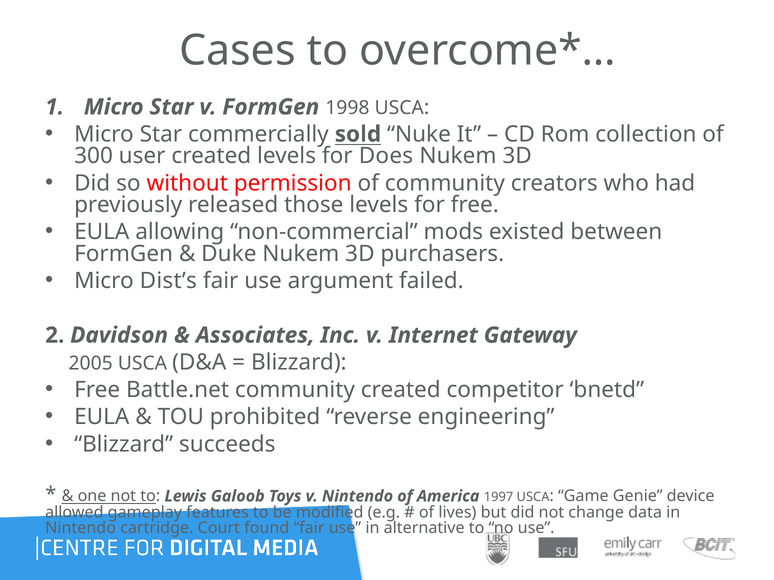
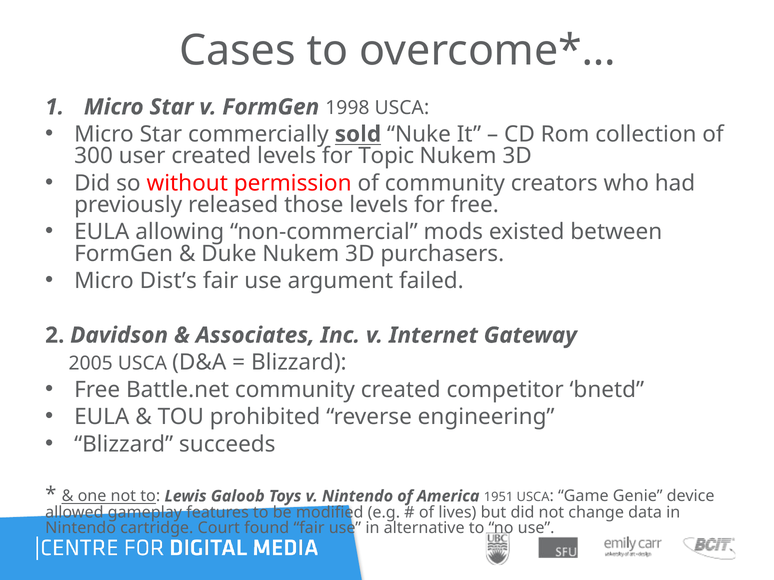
Does: Does -> Topic (386, 156)
1997: 1997 -> 1951 (499, 498)
